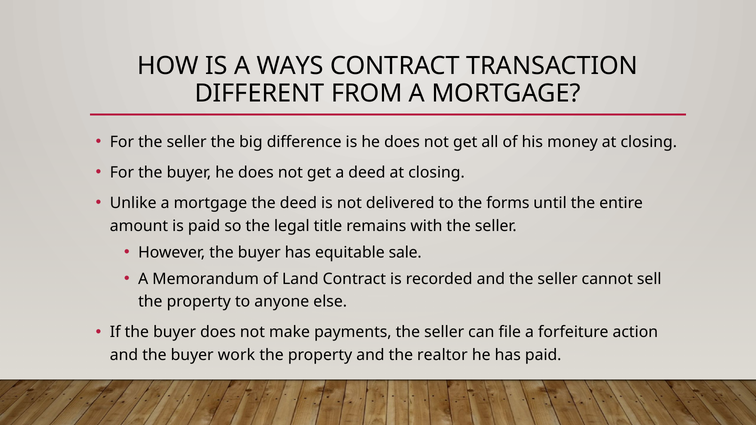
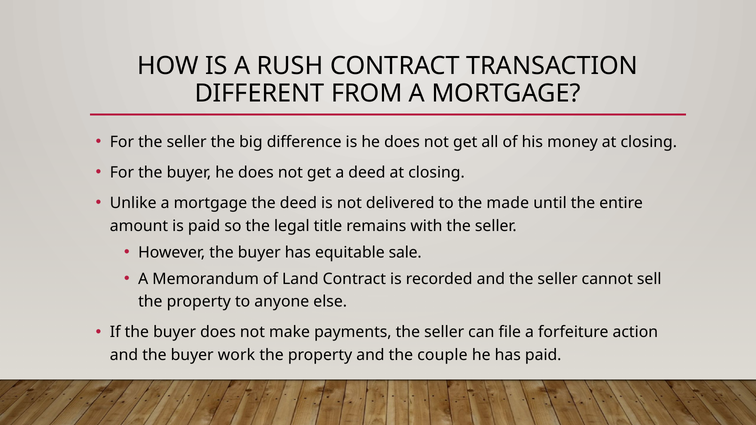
WAYS: WAYS -> RUSH (290, 66)
forms: forms -> made (508, 203)
realtor: realtor -> couple (442, 355)
